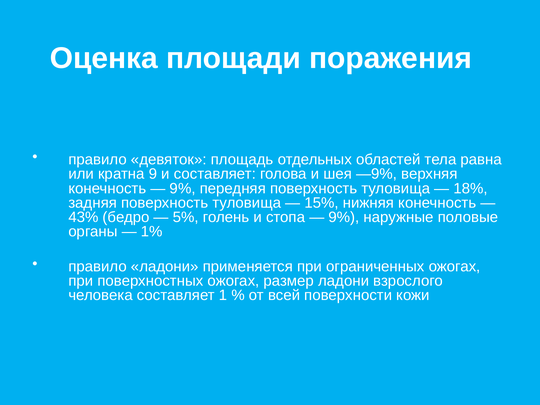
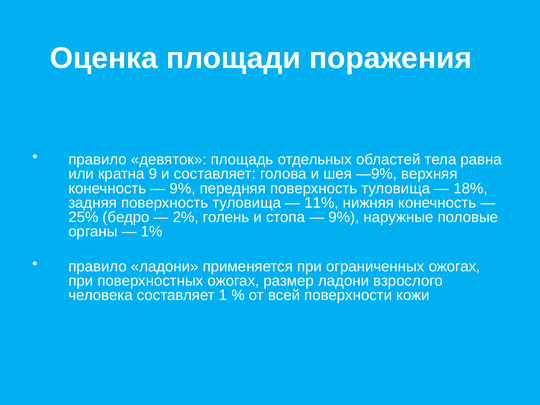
15%: 15% -> 11% (322, 203)
43%: 43% -> 25% (83, 217)
5%: 5% -> 2% (186, 217)
